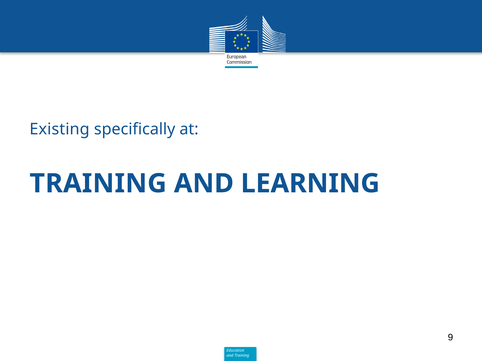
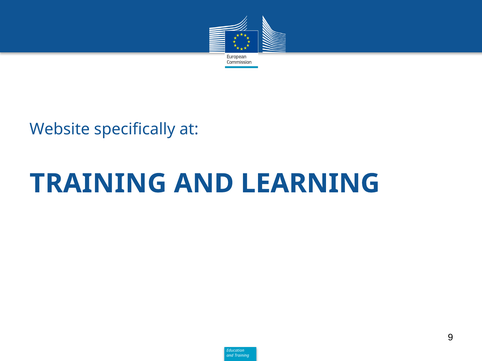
Existing: Existing -> Website (60, 129)
